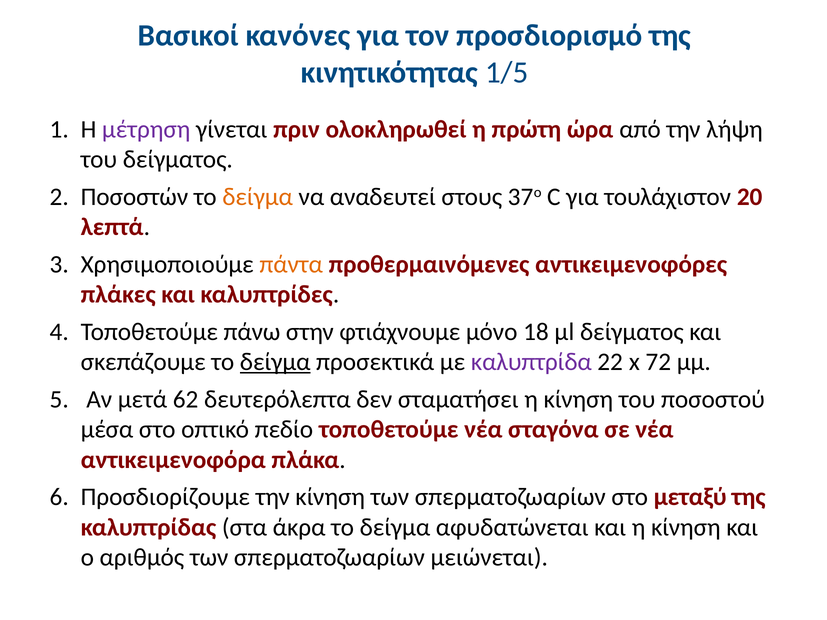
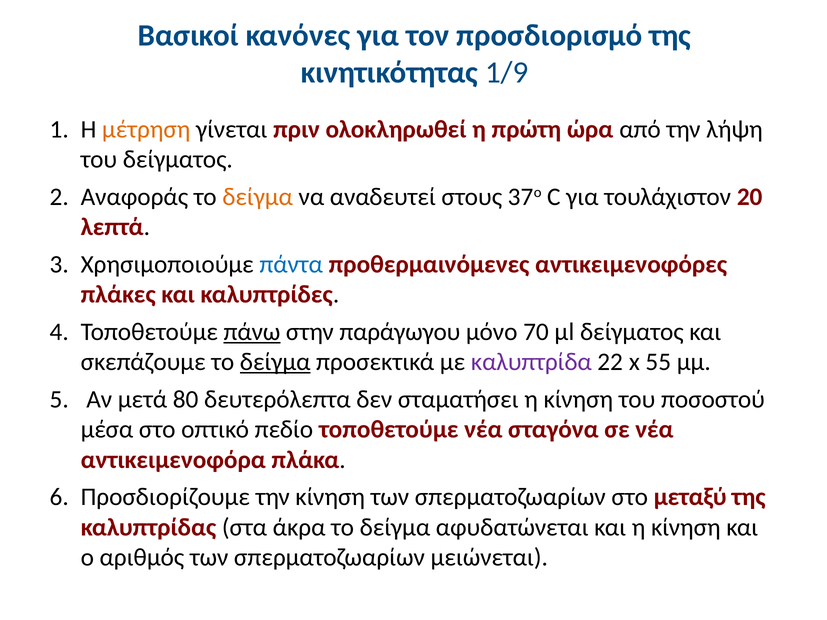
1/5: 1/5 -> 1/9 (507, 73)
μέτρηση colour: purple -> orange (146, 129)
Ποσοστών: Ποσοστών -> Αναφοράς (134, 197)
πάντα colour: orange -> blue (291, 264)
πάνω underline: none -> present (252, 332)
φτιάχνουμε: φτιάχνουμε -> παράγωγου (400, 332)
18: 18 -> 70 (536, 332)
72: 72 -> 55 (658, 362)
62: 62 -> 80 (186, 399)
